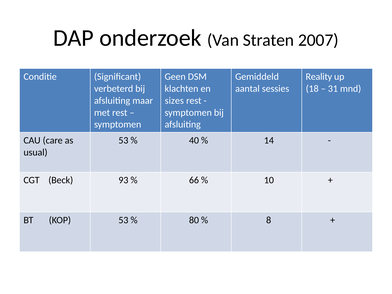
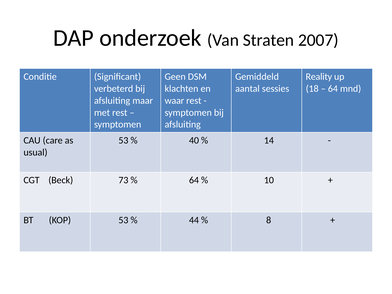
31: 31 -> 64 (333, 89)
sizes: sizes -> waar (174, 101)
93: 93 -> 73 (123, 180)
66: 66 -> 64 (194, 180)
80: 80 -> 44 (194, 220)
